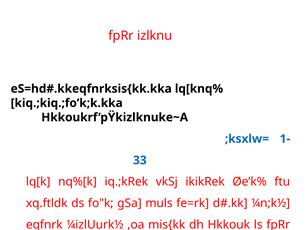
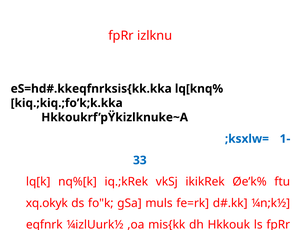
xq.ftldk: xq.ftldk -> xq.okyk (47, 203)
